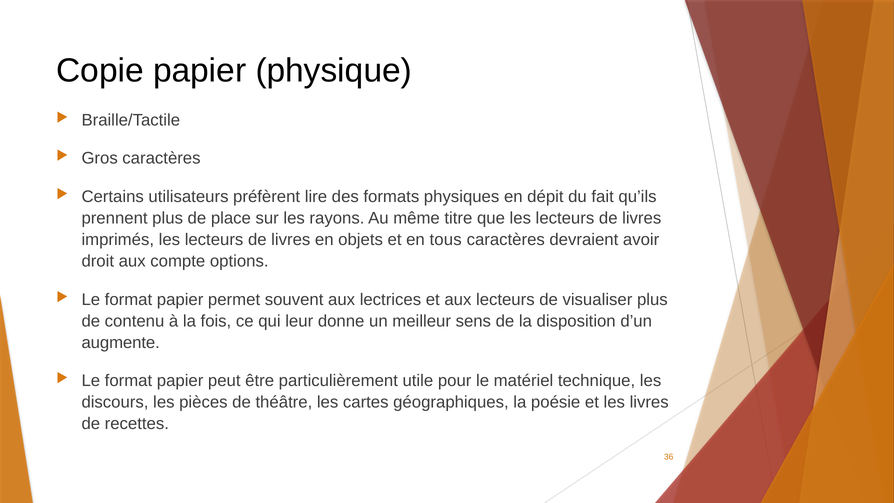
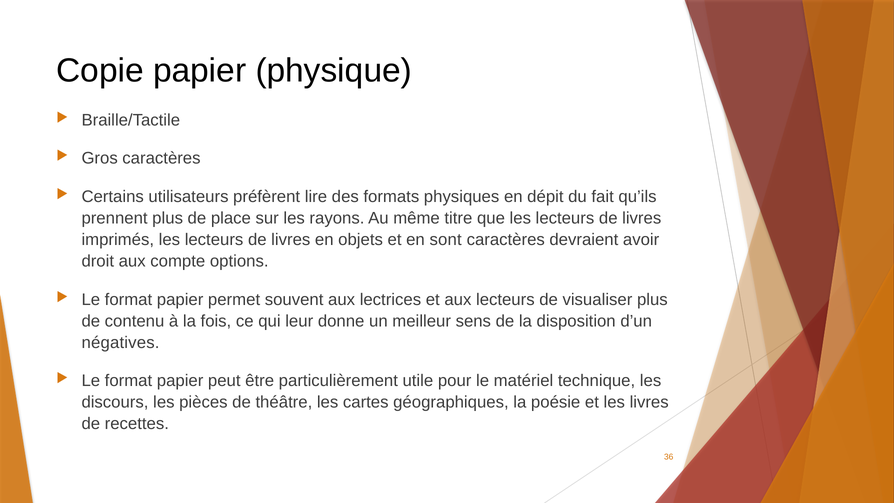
tous: tous -> sont (446, 240)
augmente: augmente -> négatives (121, 342)
